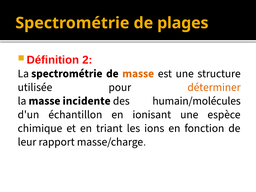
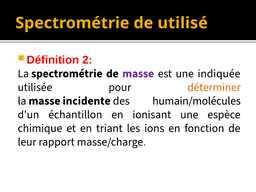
plages: plages -> utilisé (183, 23)
masse colour: orange -> purple (138, 74)
structure: structure -> indiquée (219, 74)
